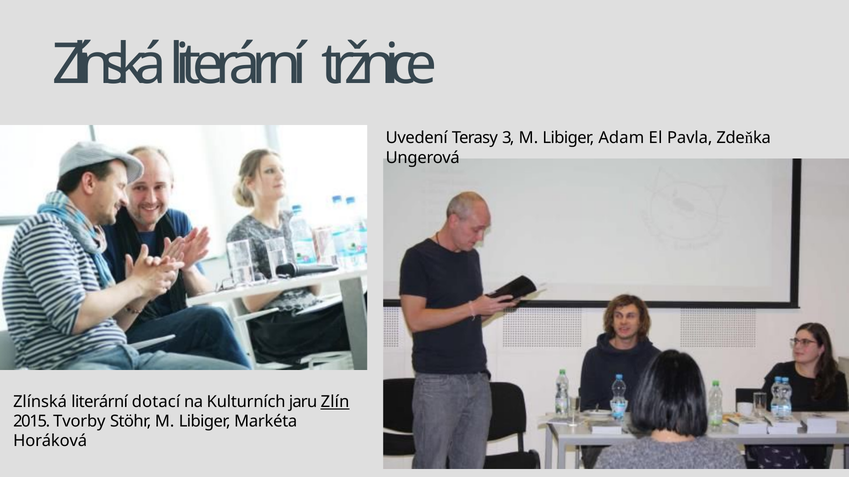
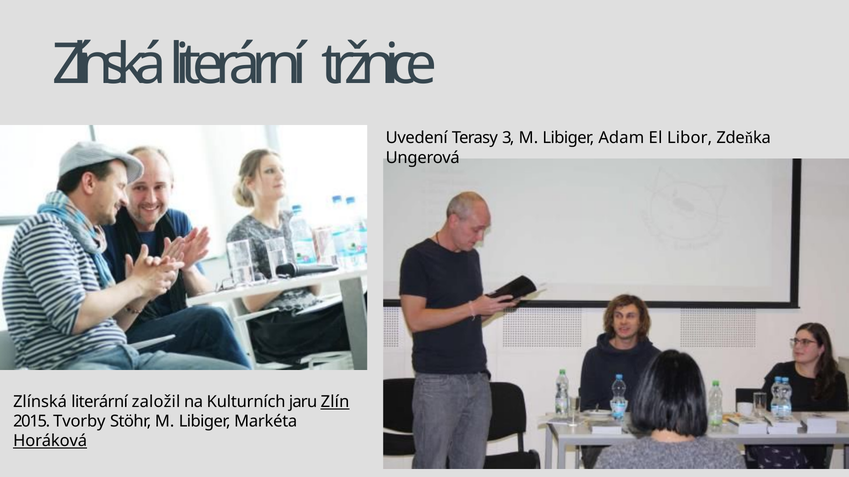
Pavla: Pavla -> Libor (690, 138)
dotací: dotací -> založil (156, 403)
Horáková underline: none -> present (50, 441)
